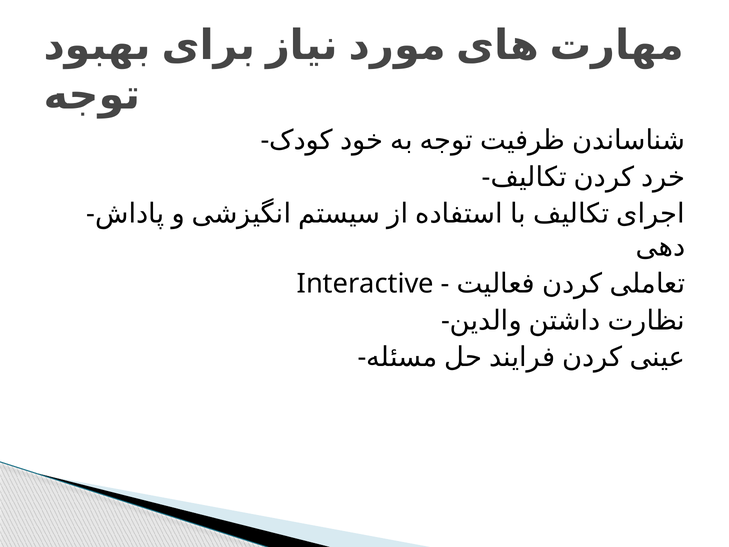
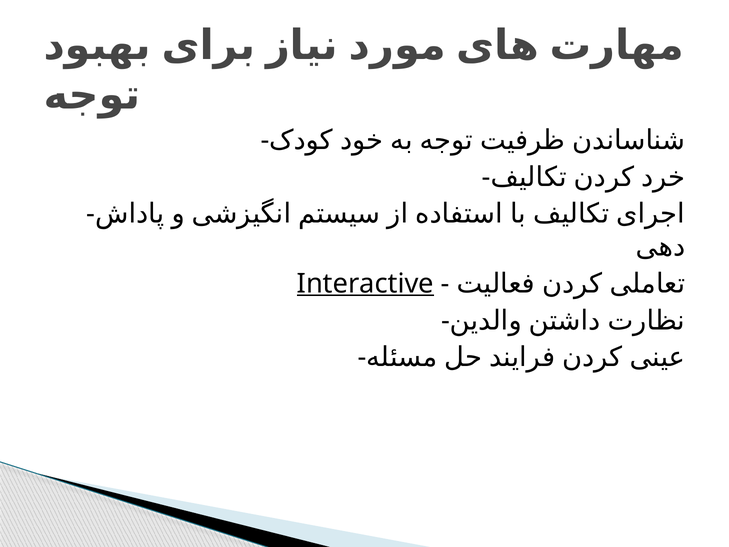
Interactive underline: none -> present (365, 283)
